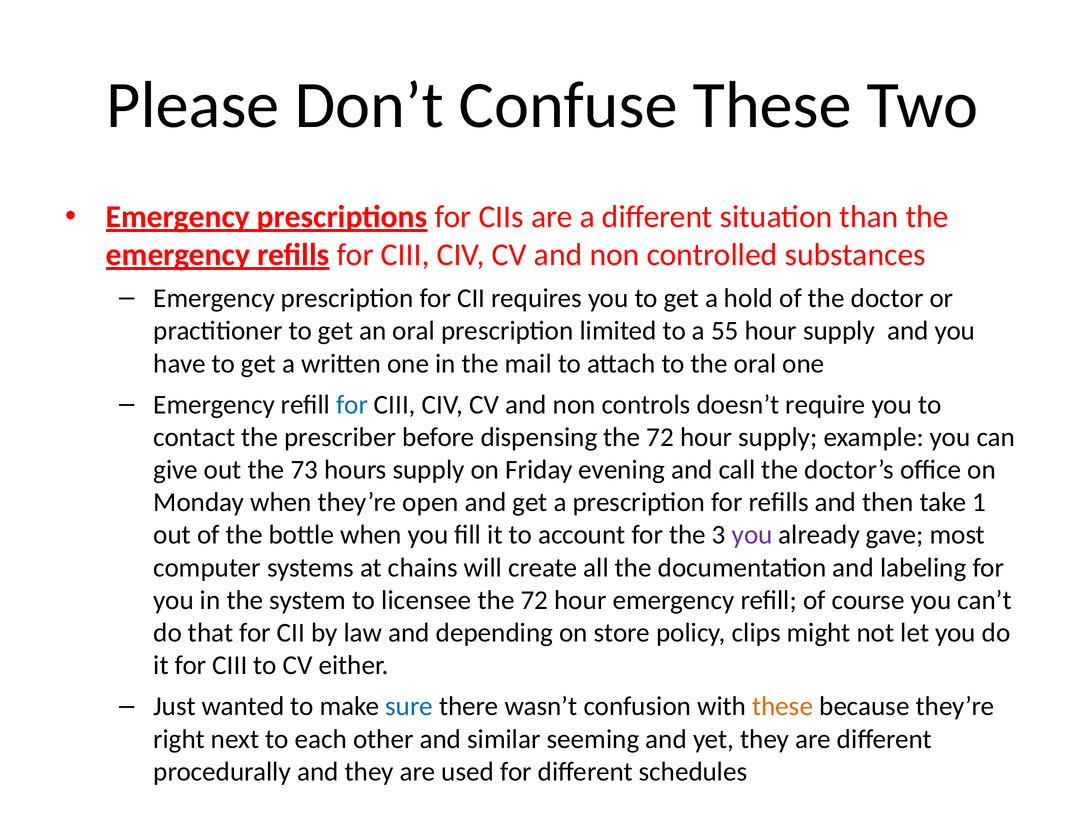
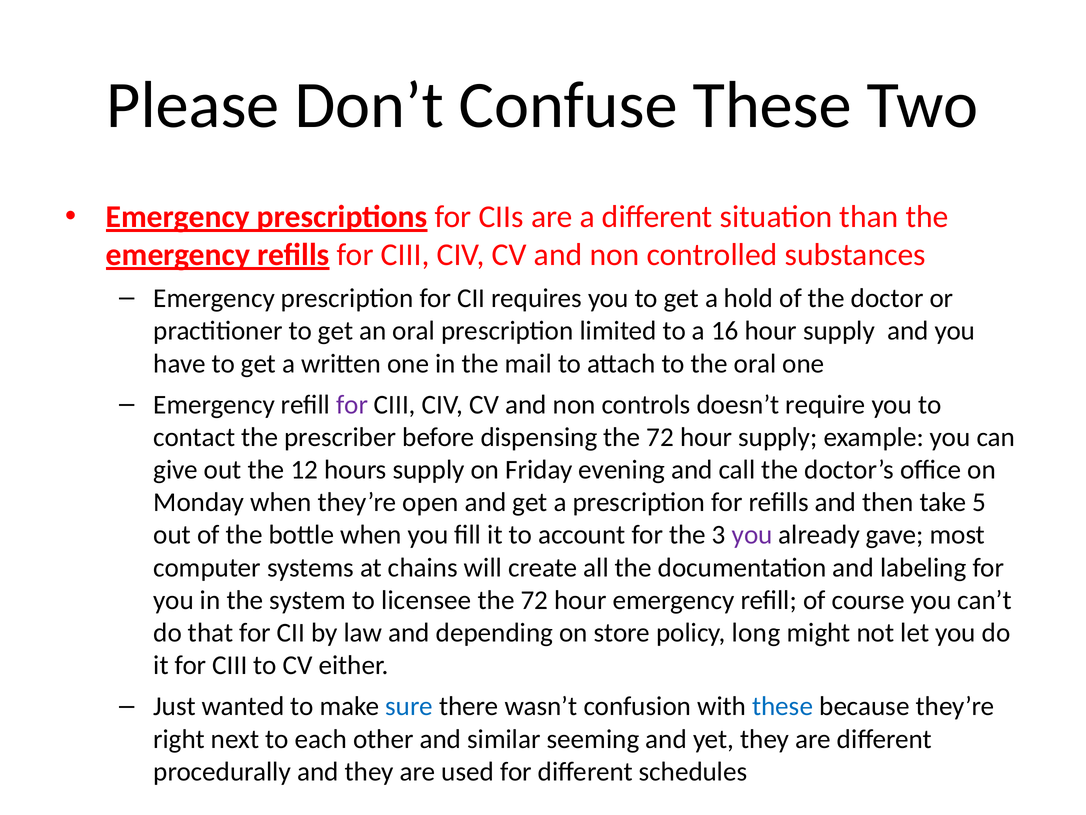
55: 55 -> 16 (725, 331)
for colour: blue -> purple (352, 404)
73: 73 -> 12 (304, 470)
1: 1 -> 5 (979, 502)
clips: clips -> long (756, 632)
these colour: orange -> blue (783, 706)
